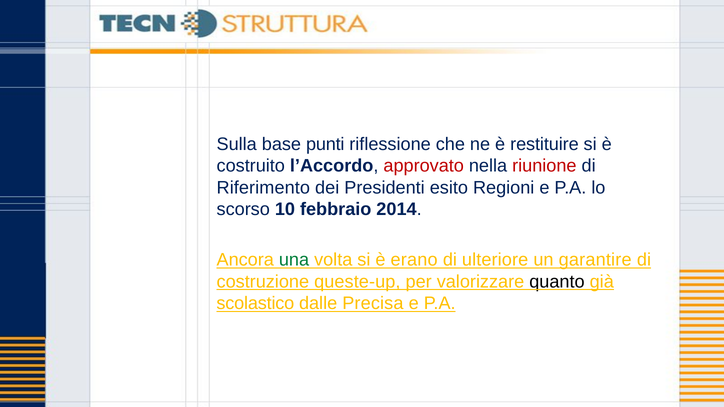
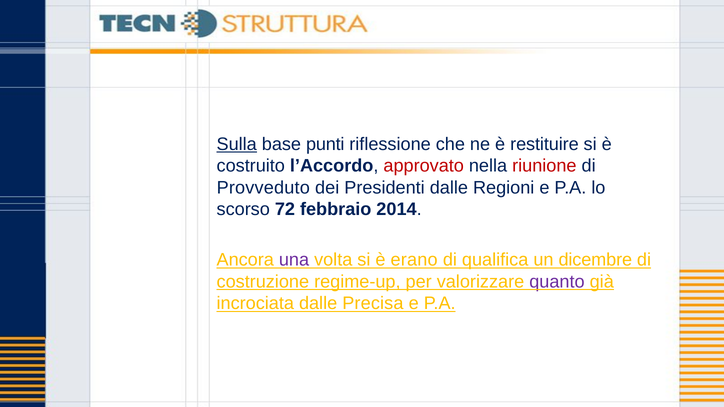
Sulla underline: none -> present (237, 144)
Riferimento: Riferimento -> Provveduto (263, 188)
Presidenti esito: esito -> dalle (449, 188)
10: 10 -> 72 (285, 209)
una colour: green -> purple (294, 260)
ulteriore: ulteriore -> qualifica (495, 260)
garantire: garantire -> dicembre (595, 260)
queste-up: queste-up -> regime-up (357, 282)
quanto colour: black -> purple (557, 282)
scolastico: scolastico -> incrociata (255, 304)
